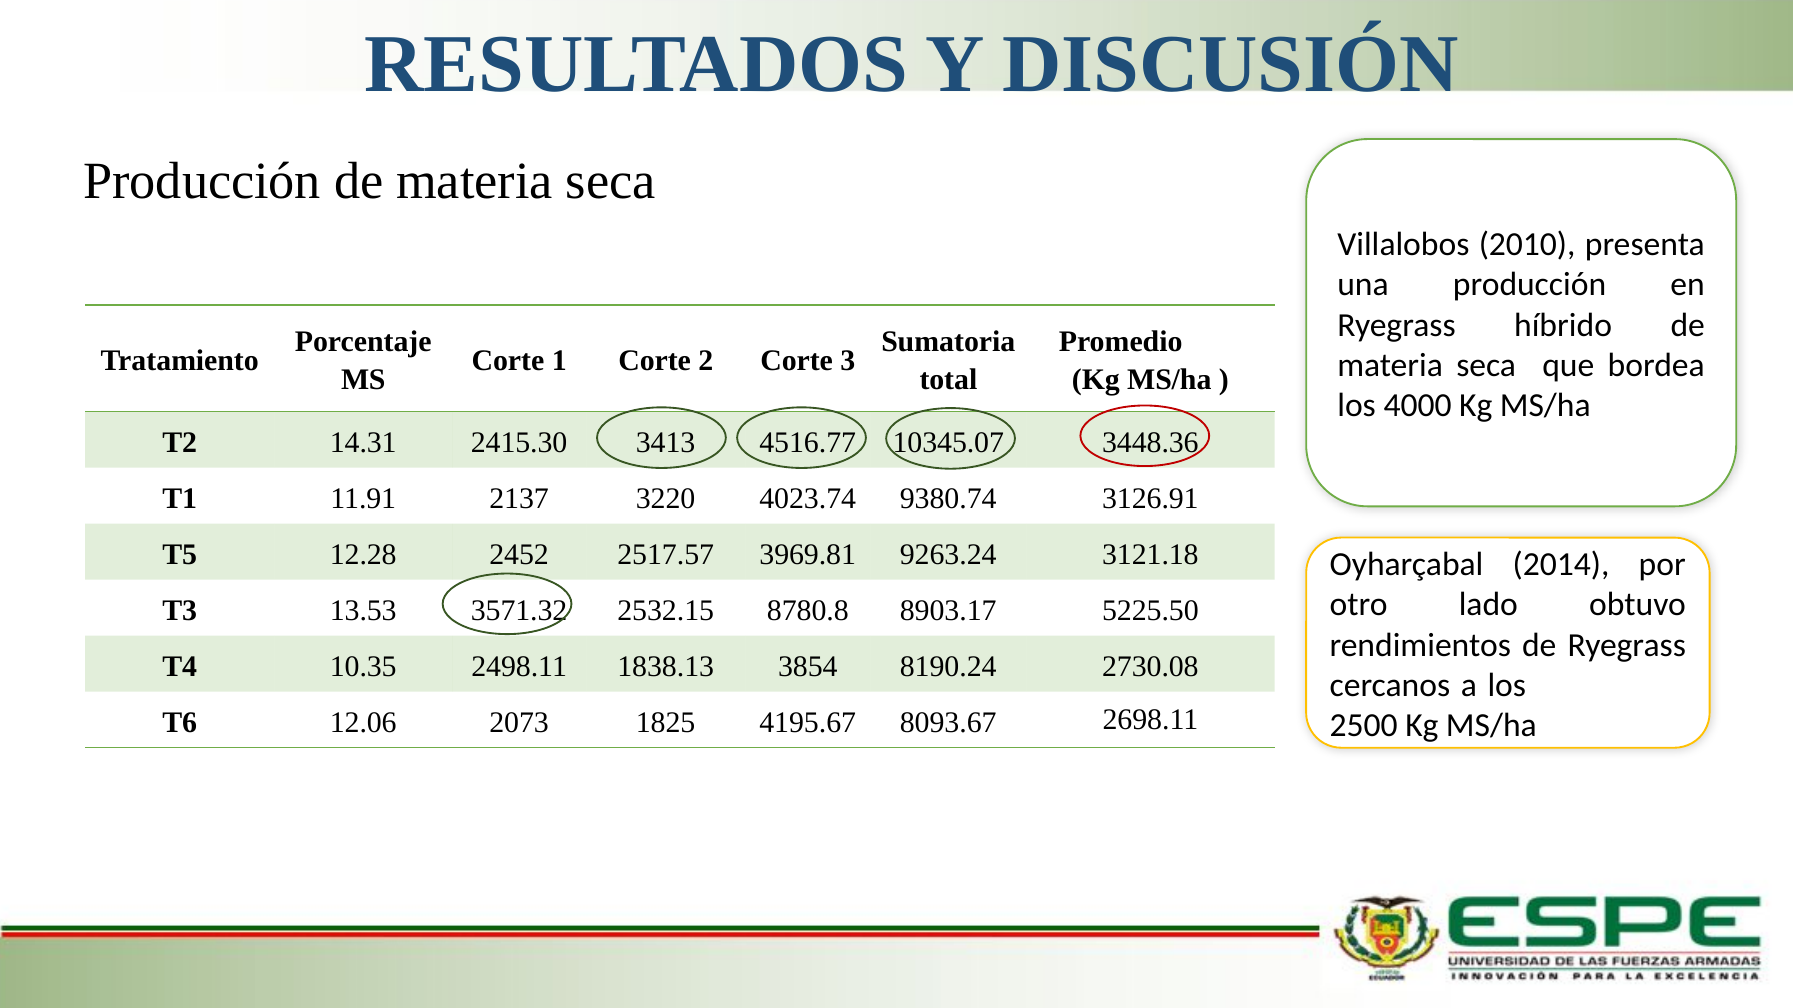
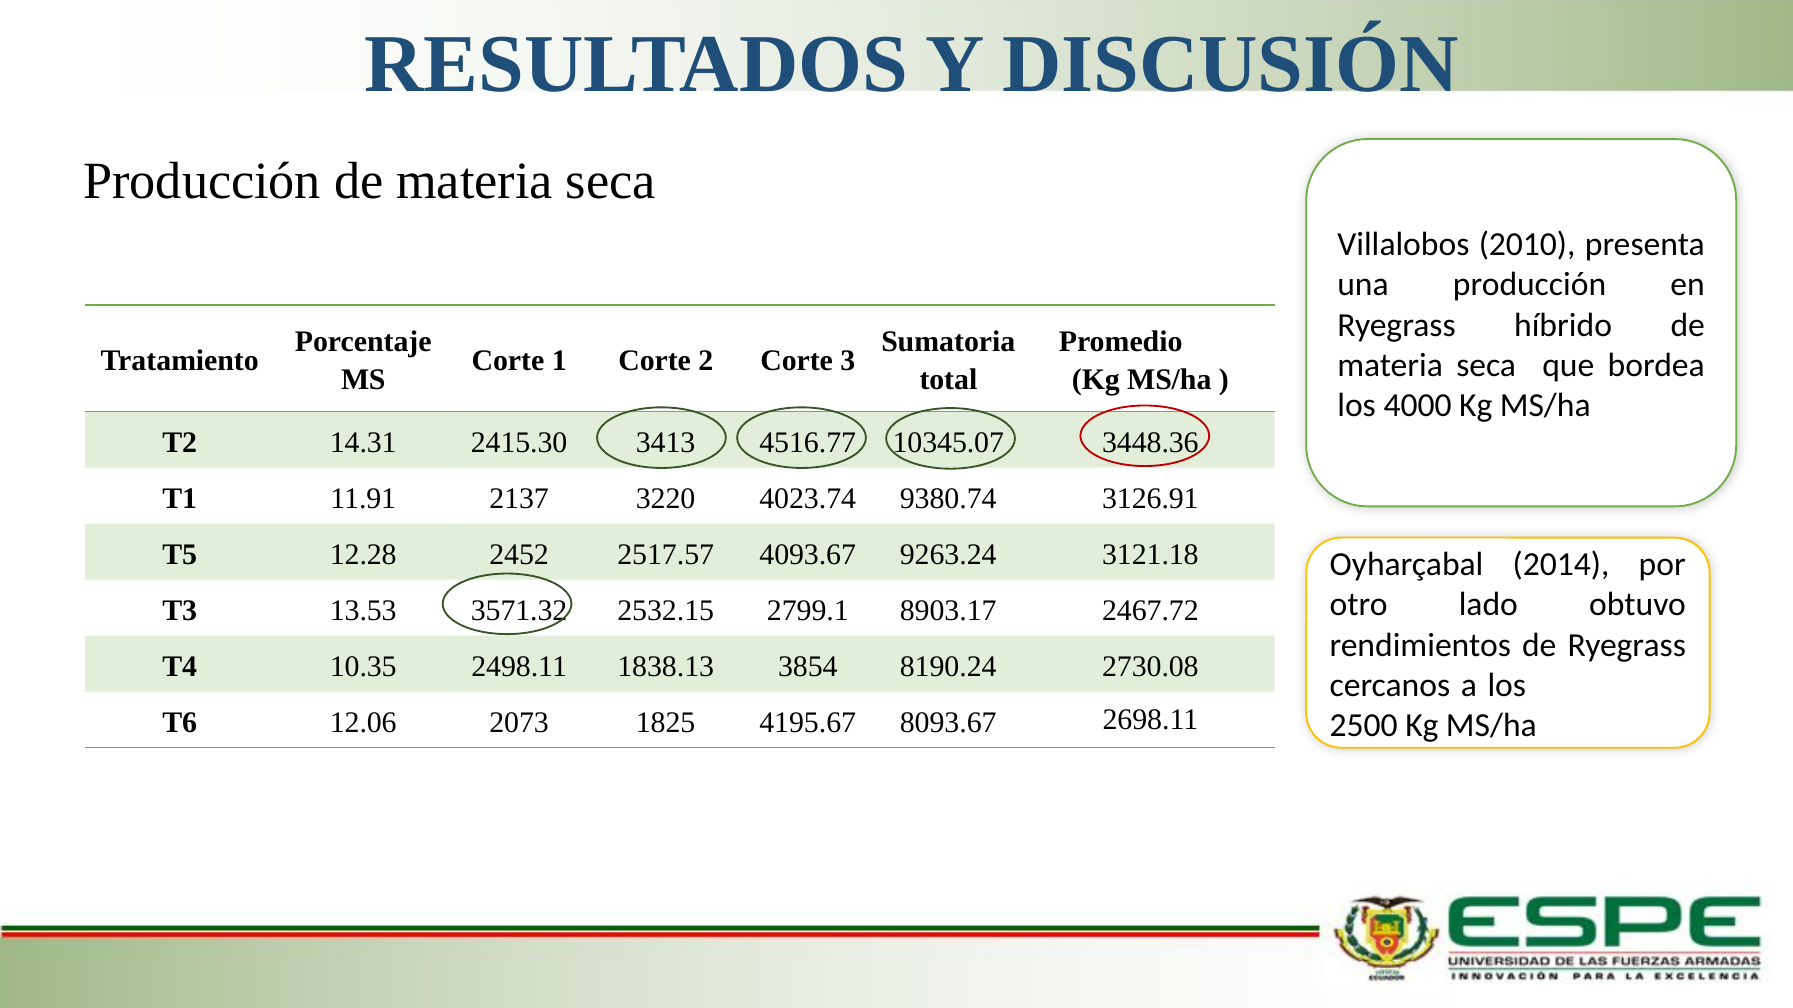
3969.81: 3969.81 -> 4093.67 (808, 555)
8780.8: 8780.8 -> 2799.1 (808, 611)
5225.50: 5225.50 -> 2467.72 (1150, 611)
